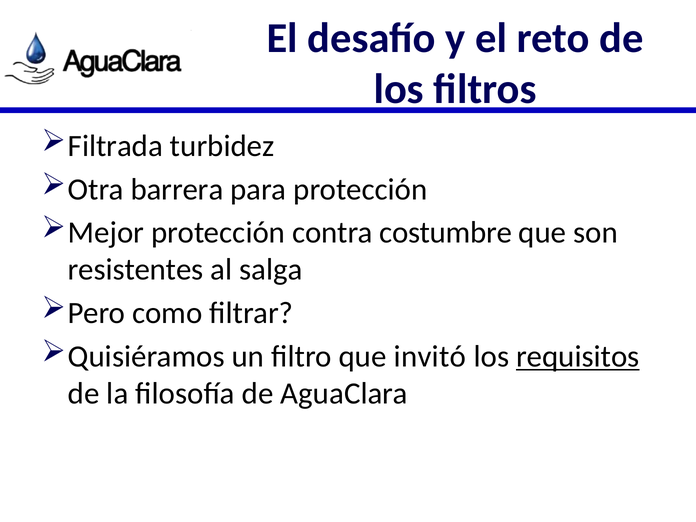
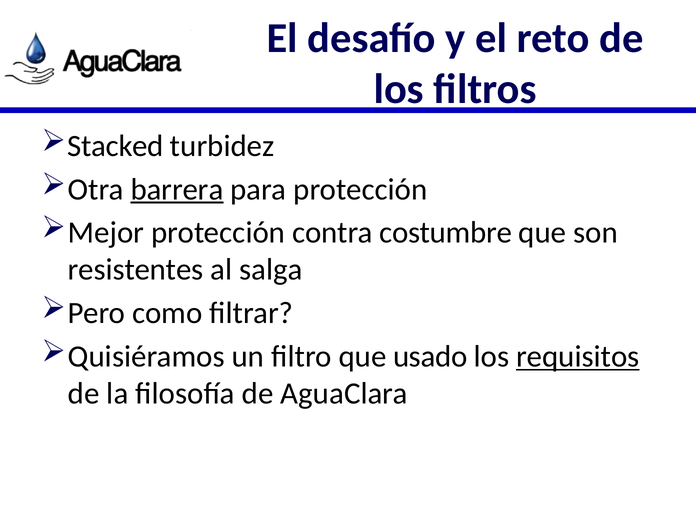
Filtrada: Filtrada -> Stacked (116, 146)
barrera underline: none -> present (177, 189)
invitó: invitó -> usado (430, 356)
